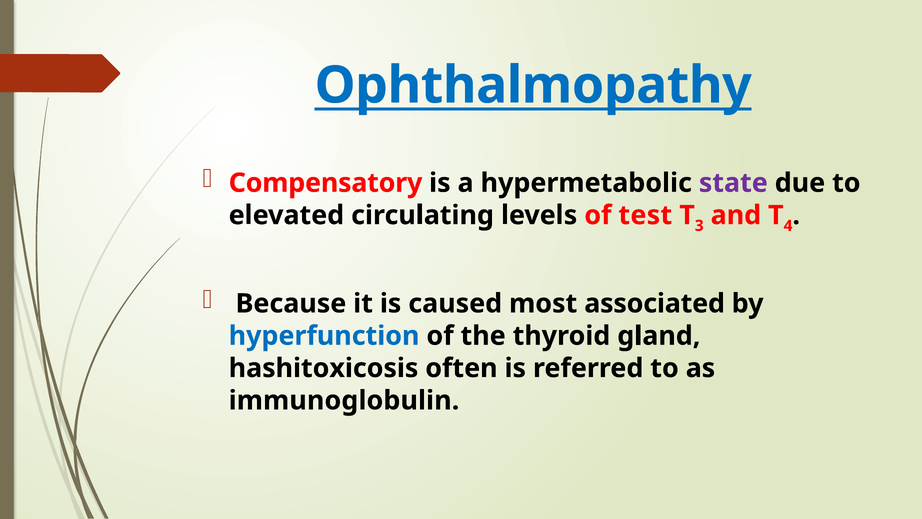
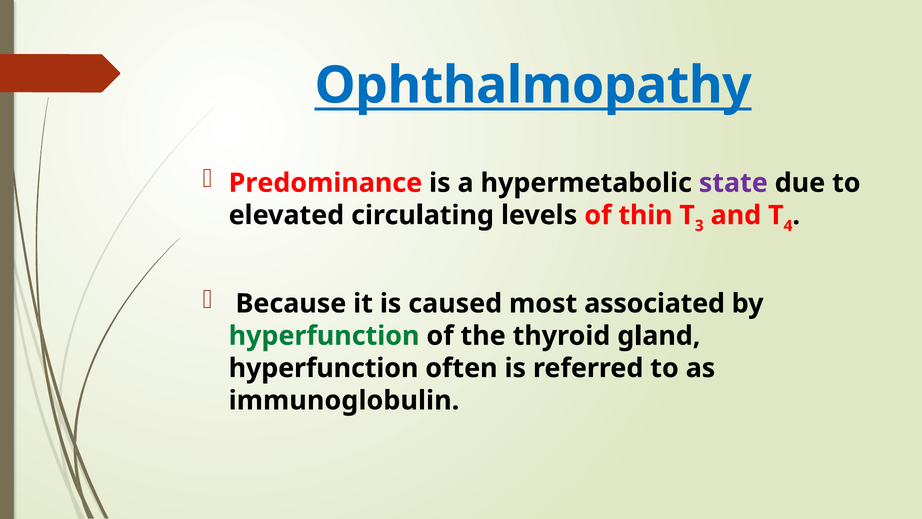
Compensatory: Compensatory -> Predominance (325, 183)
test: test -> thin (645, 215)
hyperfunction colour: blue -> green (324, 336)
hashitoxicosis: hashitoxicosis -> hyperfunction (324, 368)
